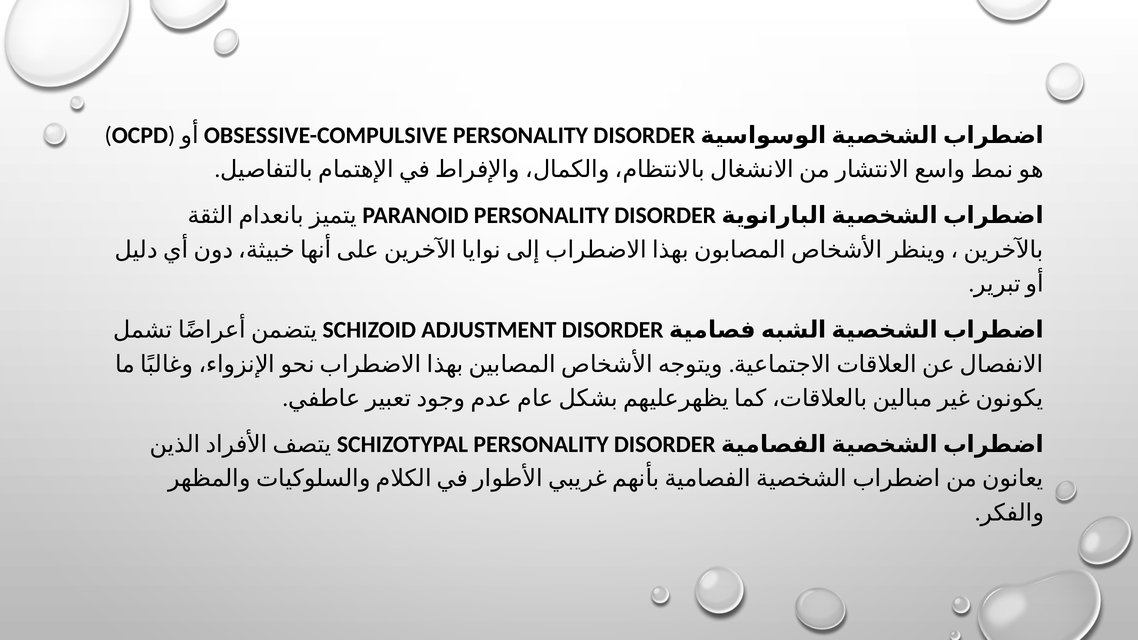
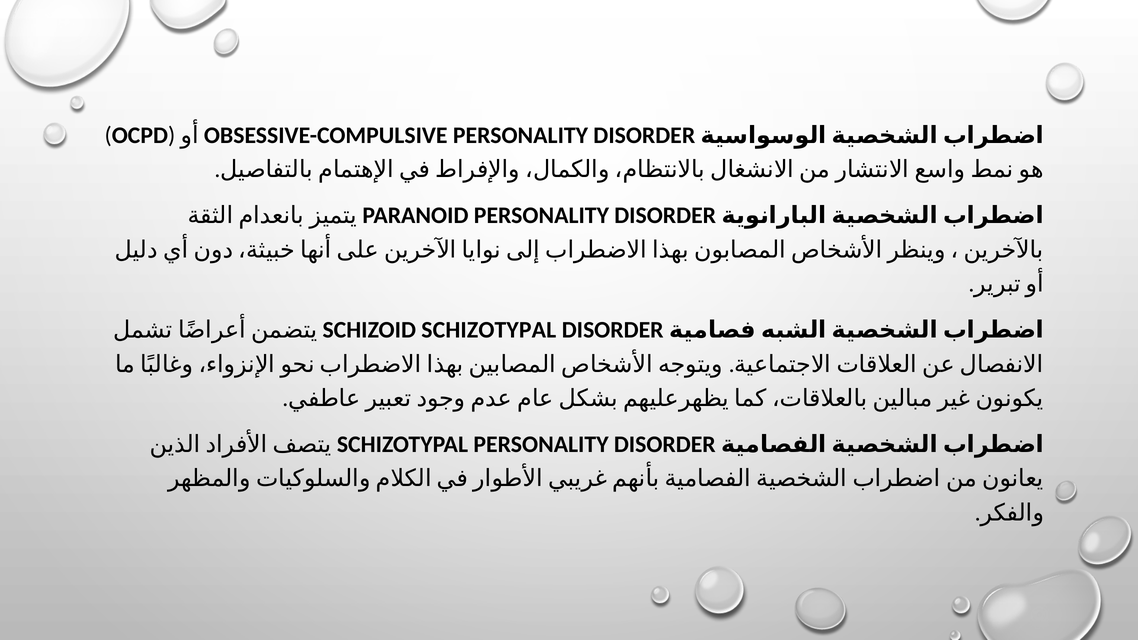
SCHIZOID ADJUSTMENT: ADJUSTMENT -> SCHIZOTYPAL (489, 330)
